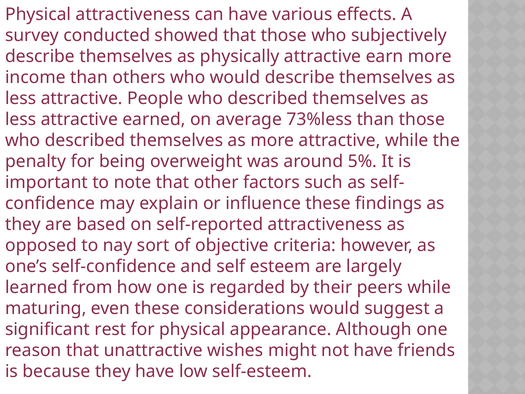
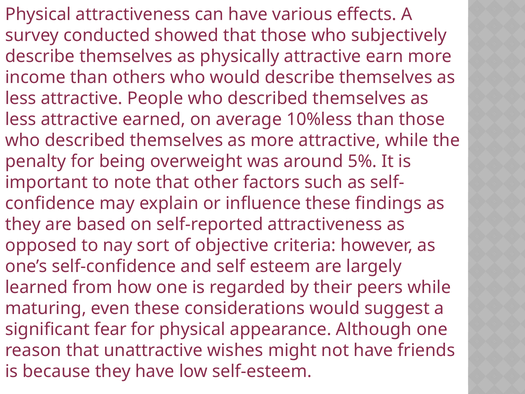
73%less: 73%less -> 10%less (319, 119)
rest: rest -> fear (110, 329)
